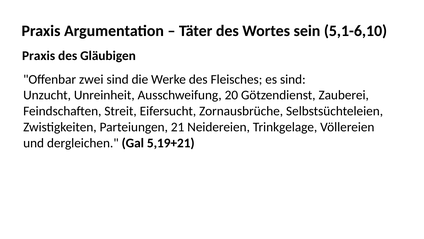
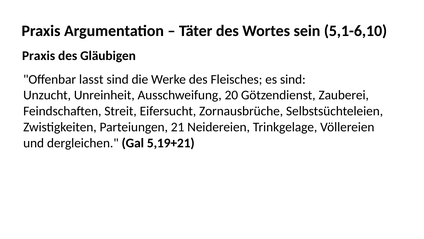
zwei: zwei -> lasst (91, 79)
